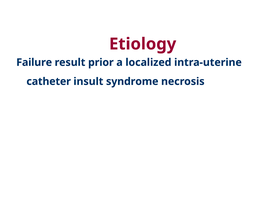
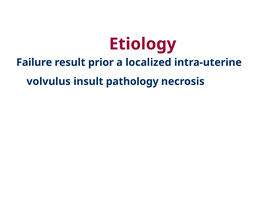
catheter: catheter -> volvulus (49, 81)
syndrome: syndrome -> pathology (132, 81)
